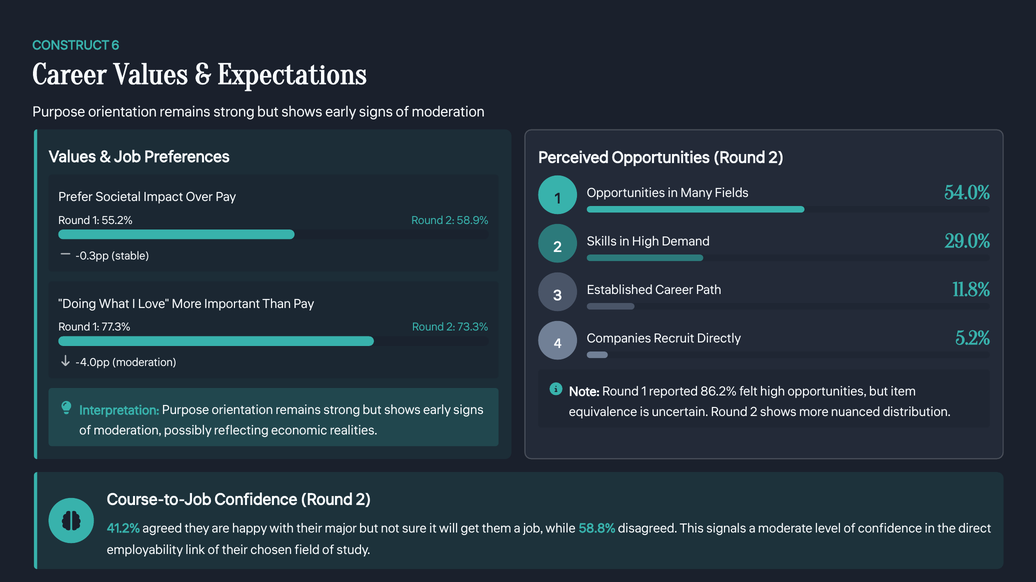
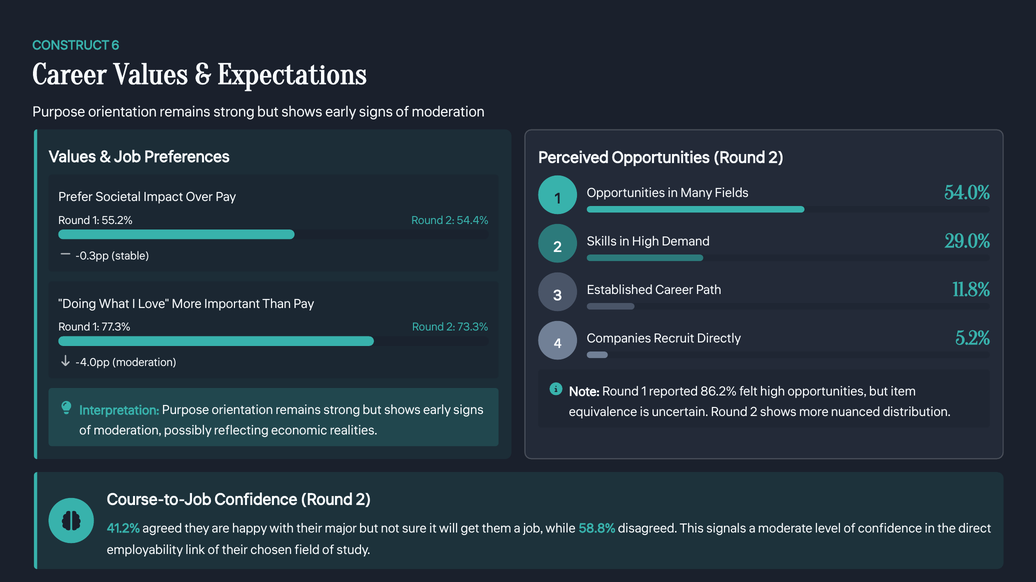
58.9%: 58.9% -> 54.4% (473, 221)
